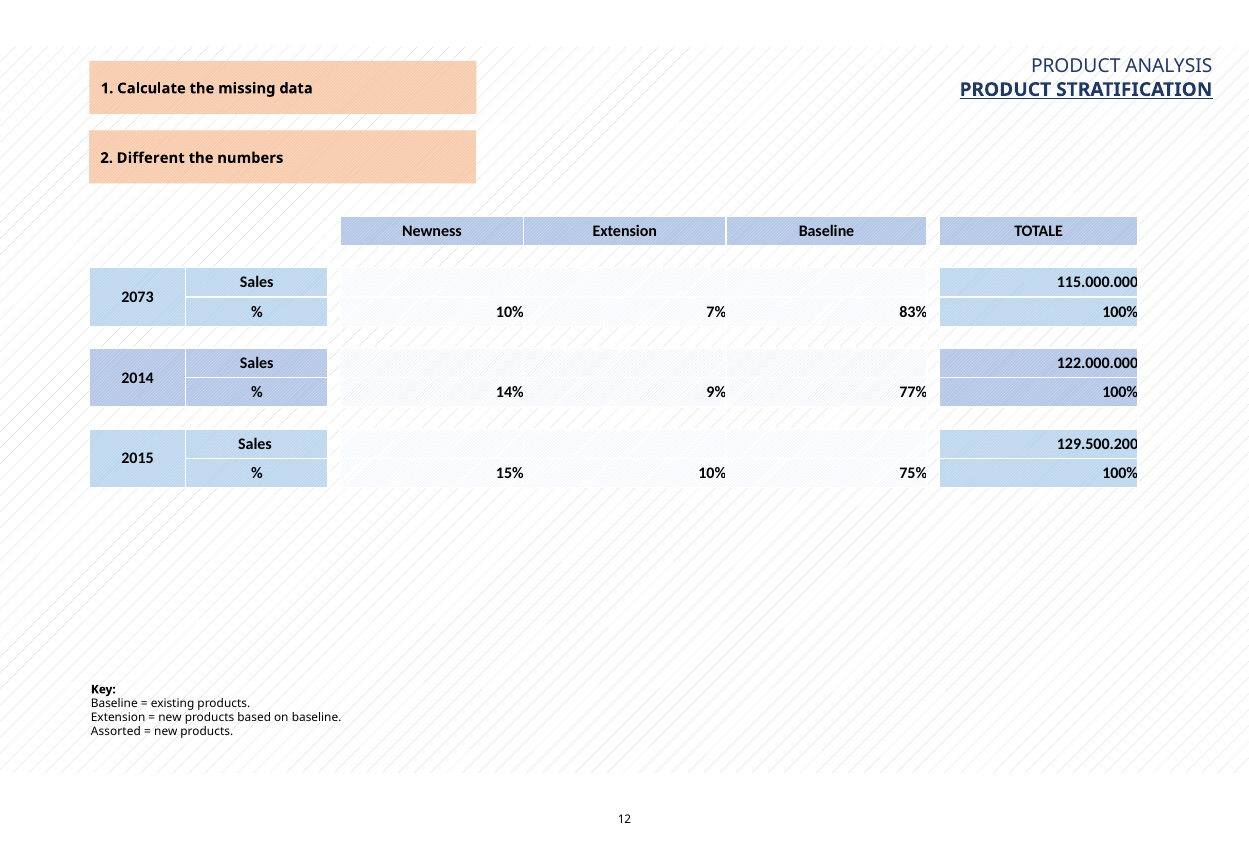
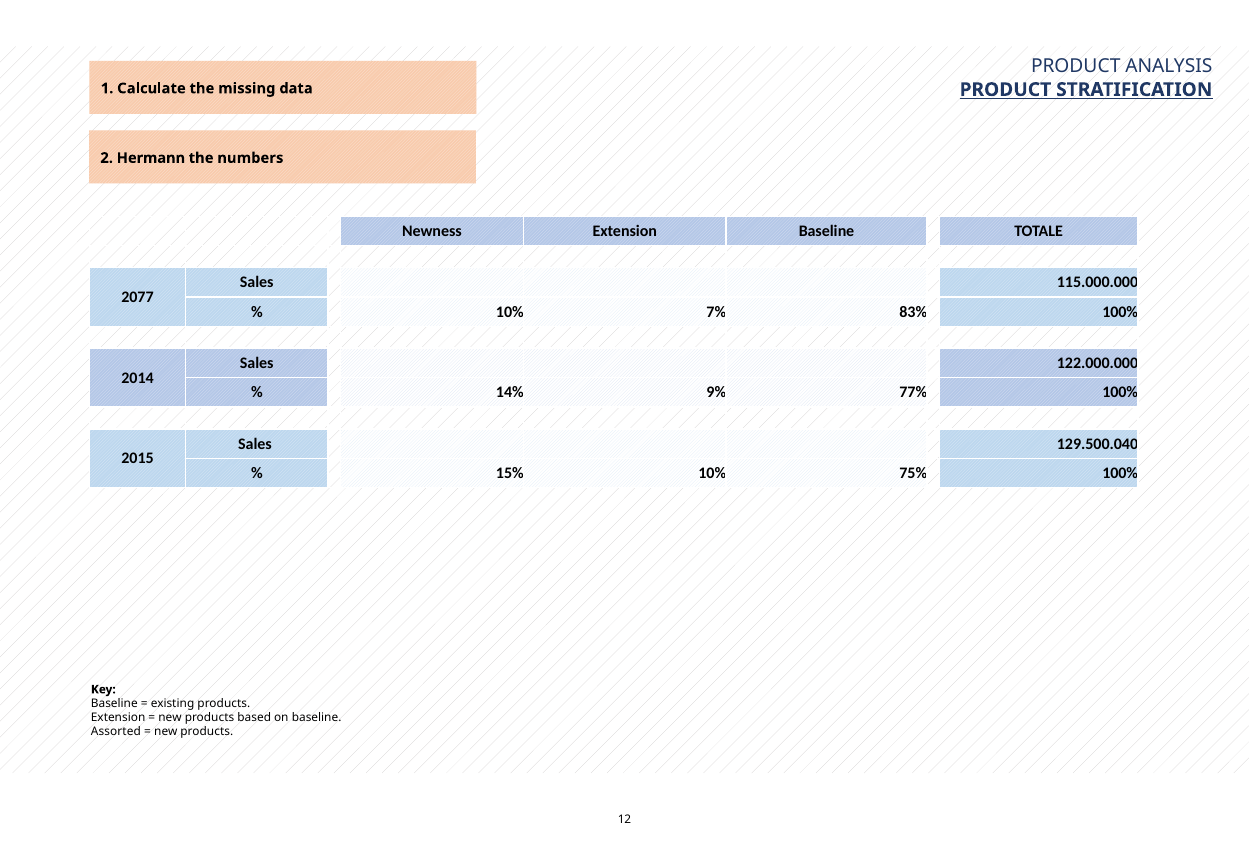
Different: Different -> Hermann (151, 158)
2073: 2073 -> 2077 (138, 297)
129.500.200: 129.500.200 -> 129.500.040 (1098, 444)
